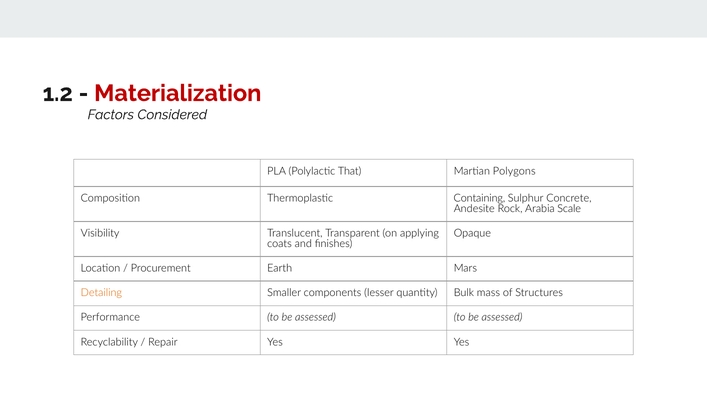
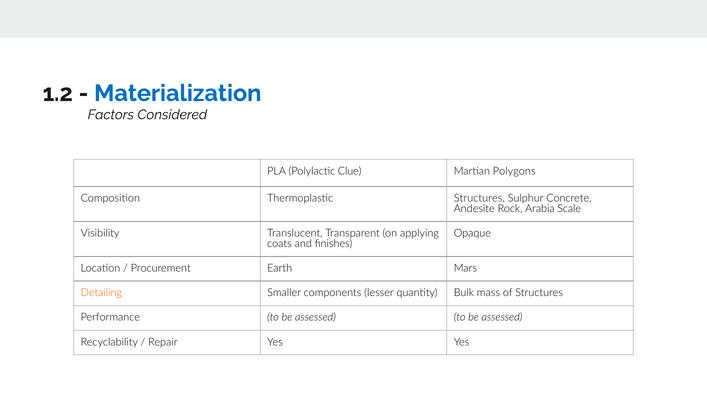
Materialization colour: red -> blue (178, 93)
That: That -> Clue (350, 172)
Thermoplastic Containing: Containing -> Structures (479, 199)
